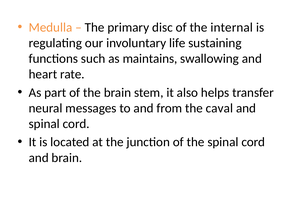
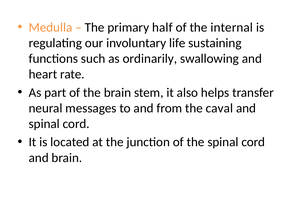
disc: disc -> half (162, 27)
maintains: maintains -> ordinarily (150, 59)
